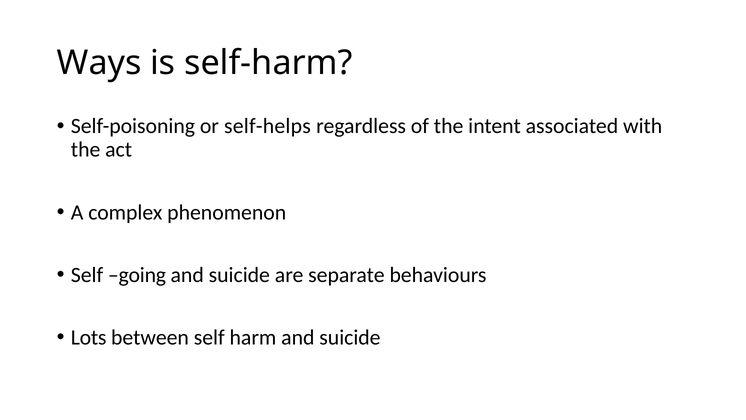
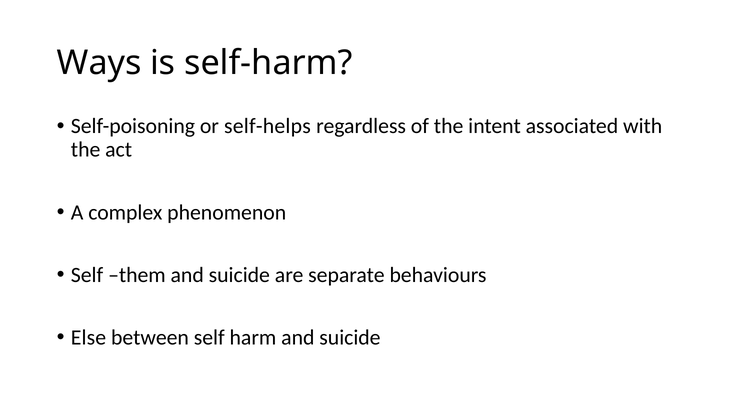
going: going -> them (137, 275)
Lots: Lots -> Else (88, 337)
